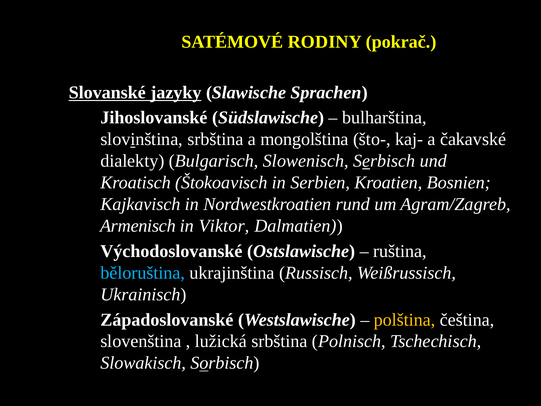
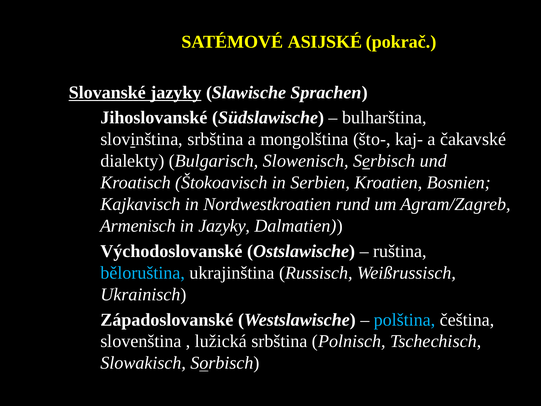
RODINY: RODINY -> ASIJSKÉ (325, 42)
in Viktor: Viktor -> Jazyky (224, 226)
polština colour: yellow -> light blue (405, 320)
